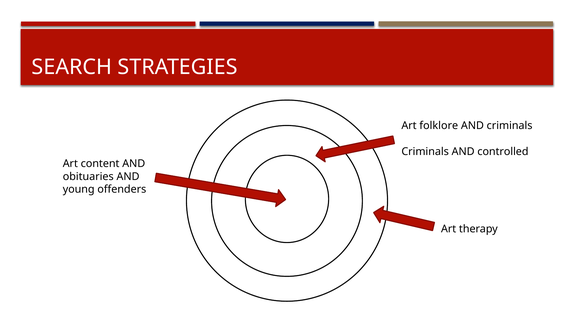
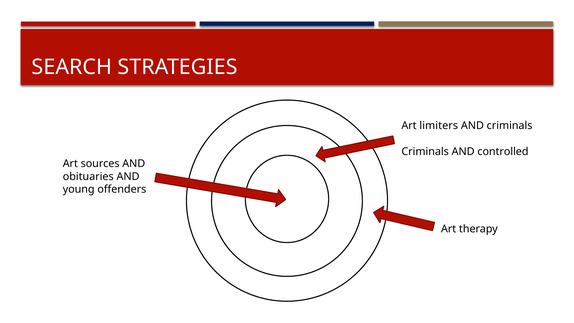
folklore: folklore -> limiters (439, 126)
content: content -> sources (100, 164)
